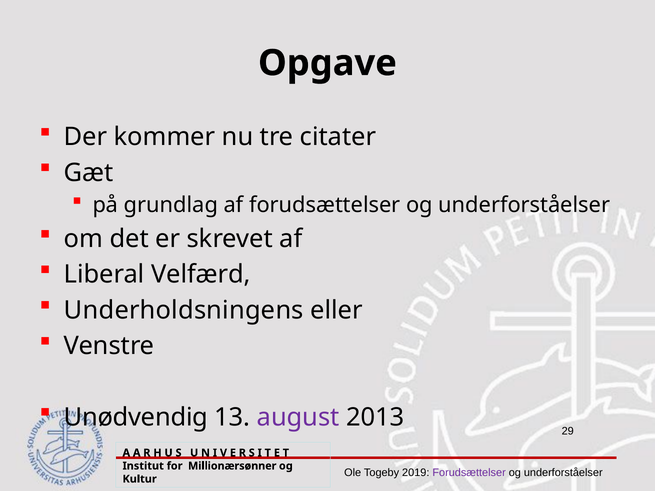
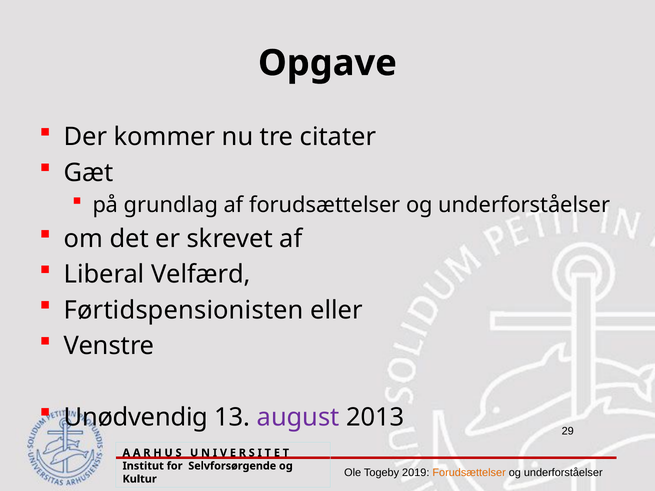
Underholdsningens: Underholdsningens -> Førtidspensionisten (184, 310)
Millionærsønner: Millionærsønner -> Selvforsørgende (232, 466)
Forudsættelser colour: purple -> orange (469, 473)
